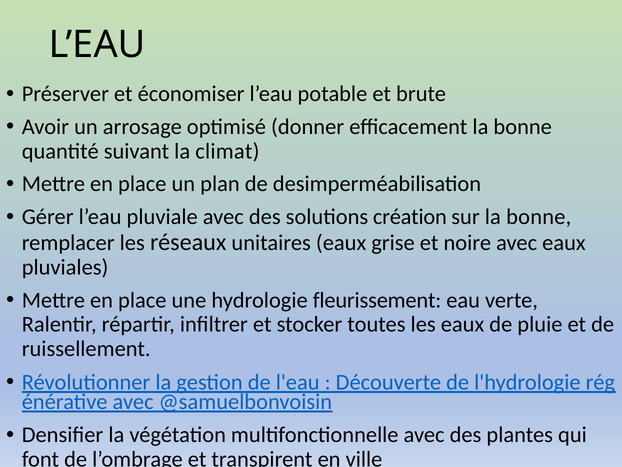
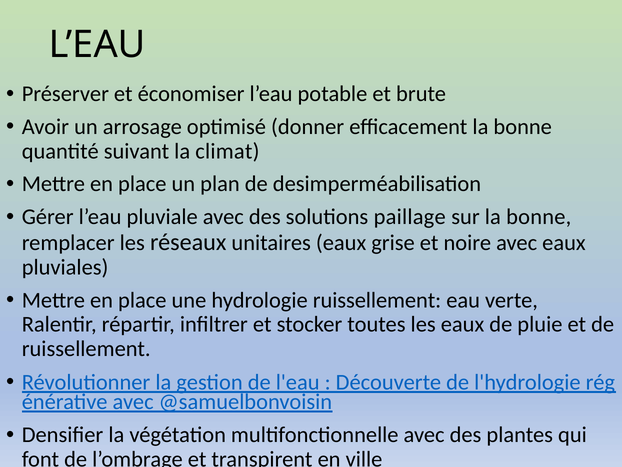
création: création -> paillage (410, 217)
hydrologie fleurissement: fleurissement -> ruissellement (377, 300)
